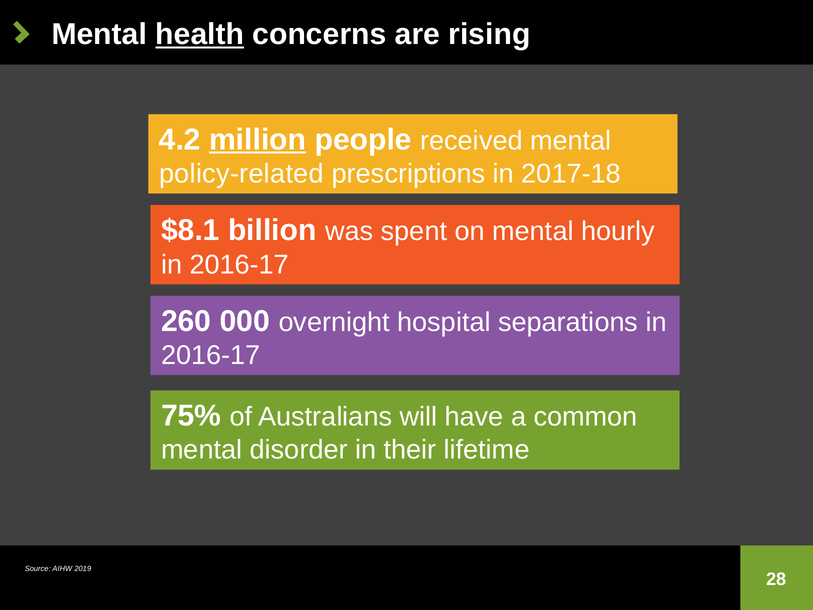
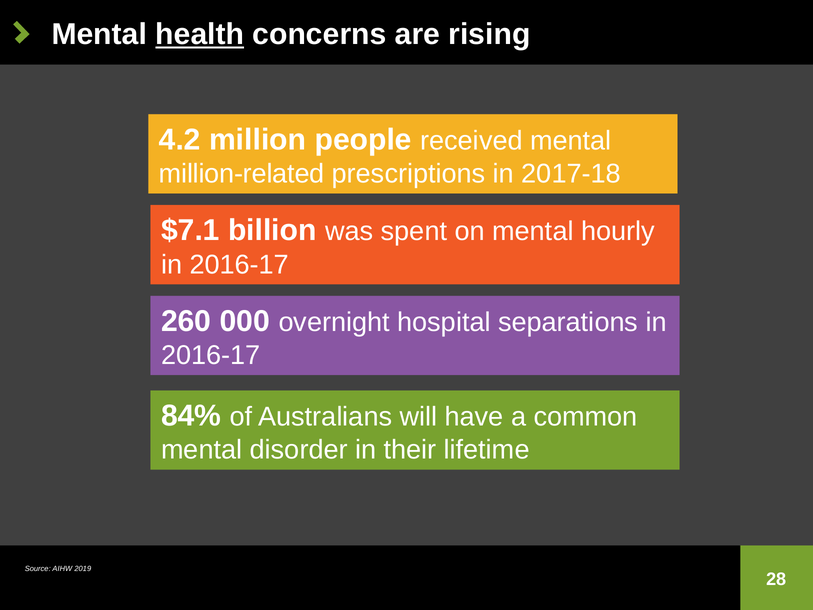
million underline: present -> none (258, 140)
policy-related: policy-related -> million-related (242, 174)
$8.1: $8.1 -> $7.1 (190, 230)
75%: 75% -> 84% (191, 416)
